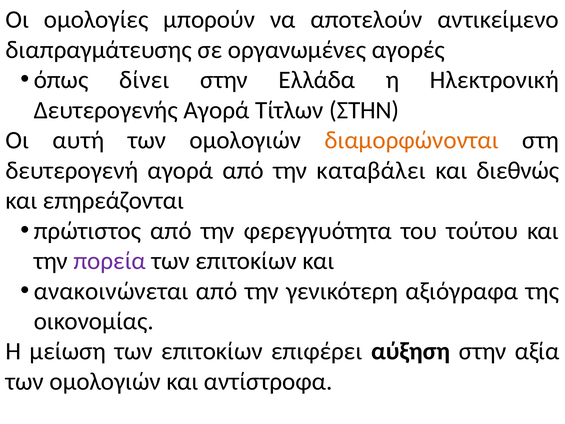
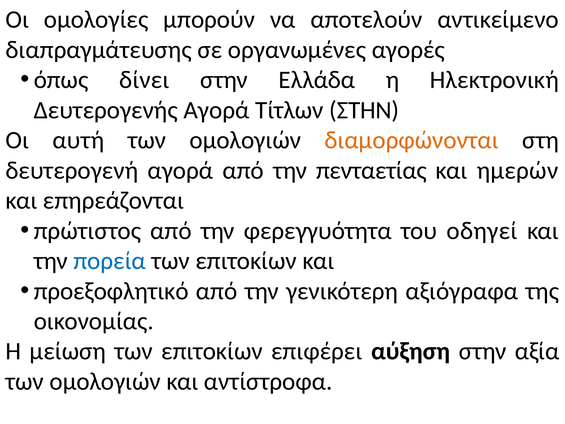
καταβάλει: καταβάλει -> πενταετίας (371, 170)
διεθνώς: διεθνώς -> ημερών (518, 170)
τούτου: τούτου -> οδηγεί (482, 231)
πορεία colour: purple -> blue (110, 261)
ανακοινώνεται: ανακοινώνεται -> προεξοφλητικό (111, 291)
